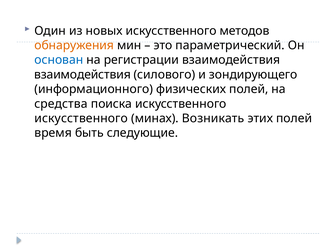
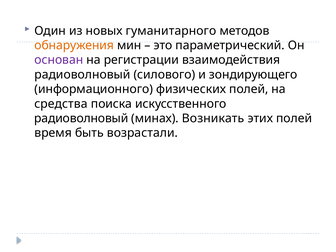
новых искусственного: искусственного -> гуманитарного (171, 31)
основан colour: blue -> purple (59, 60)
взаимодействия: взаимодействия -> радиоволновый (82, 75)
искусственного: искусственного -> радиоволновый (81, 118)
следующие: следующие -> возрастали (142, 133)
